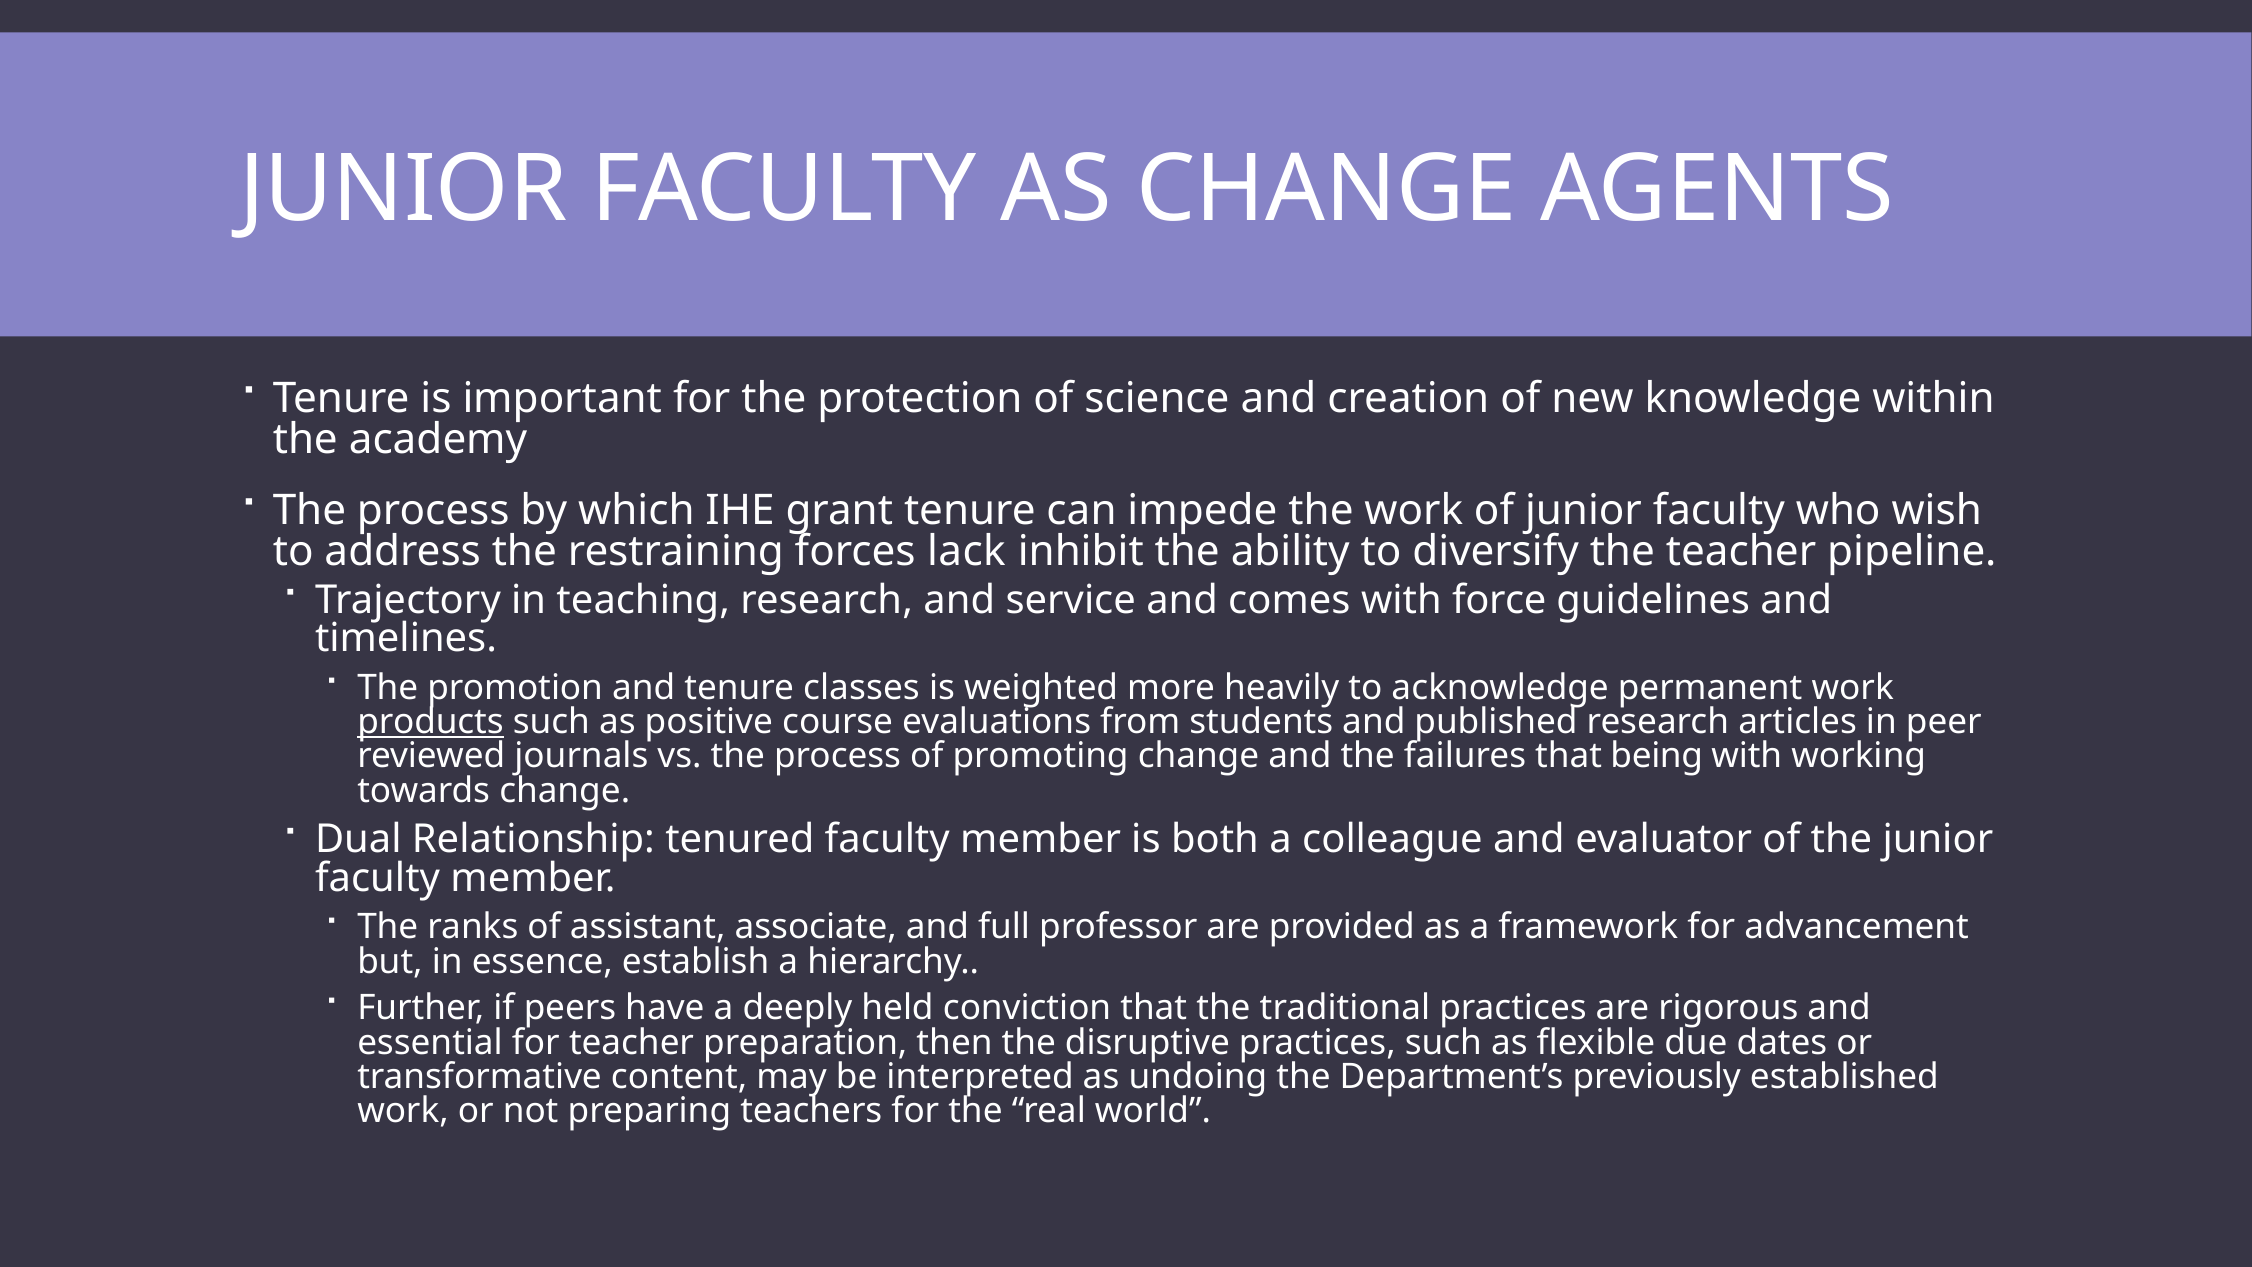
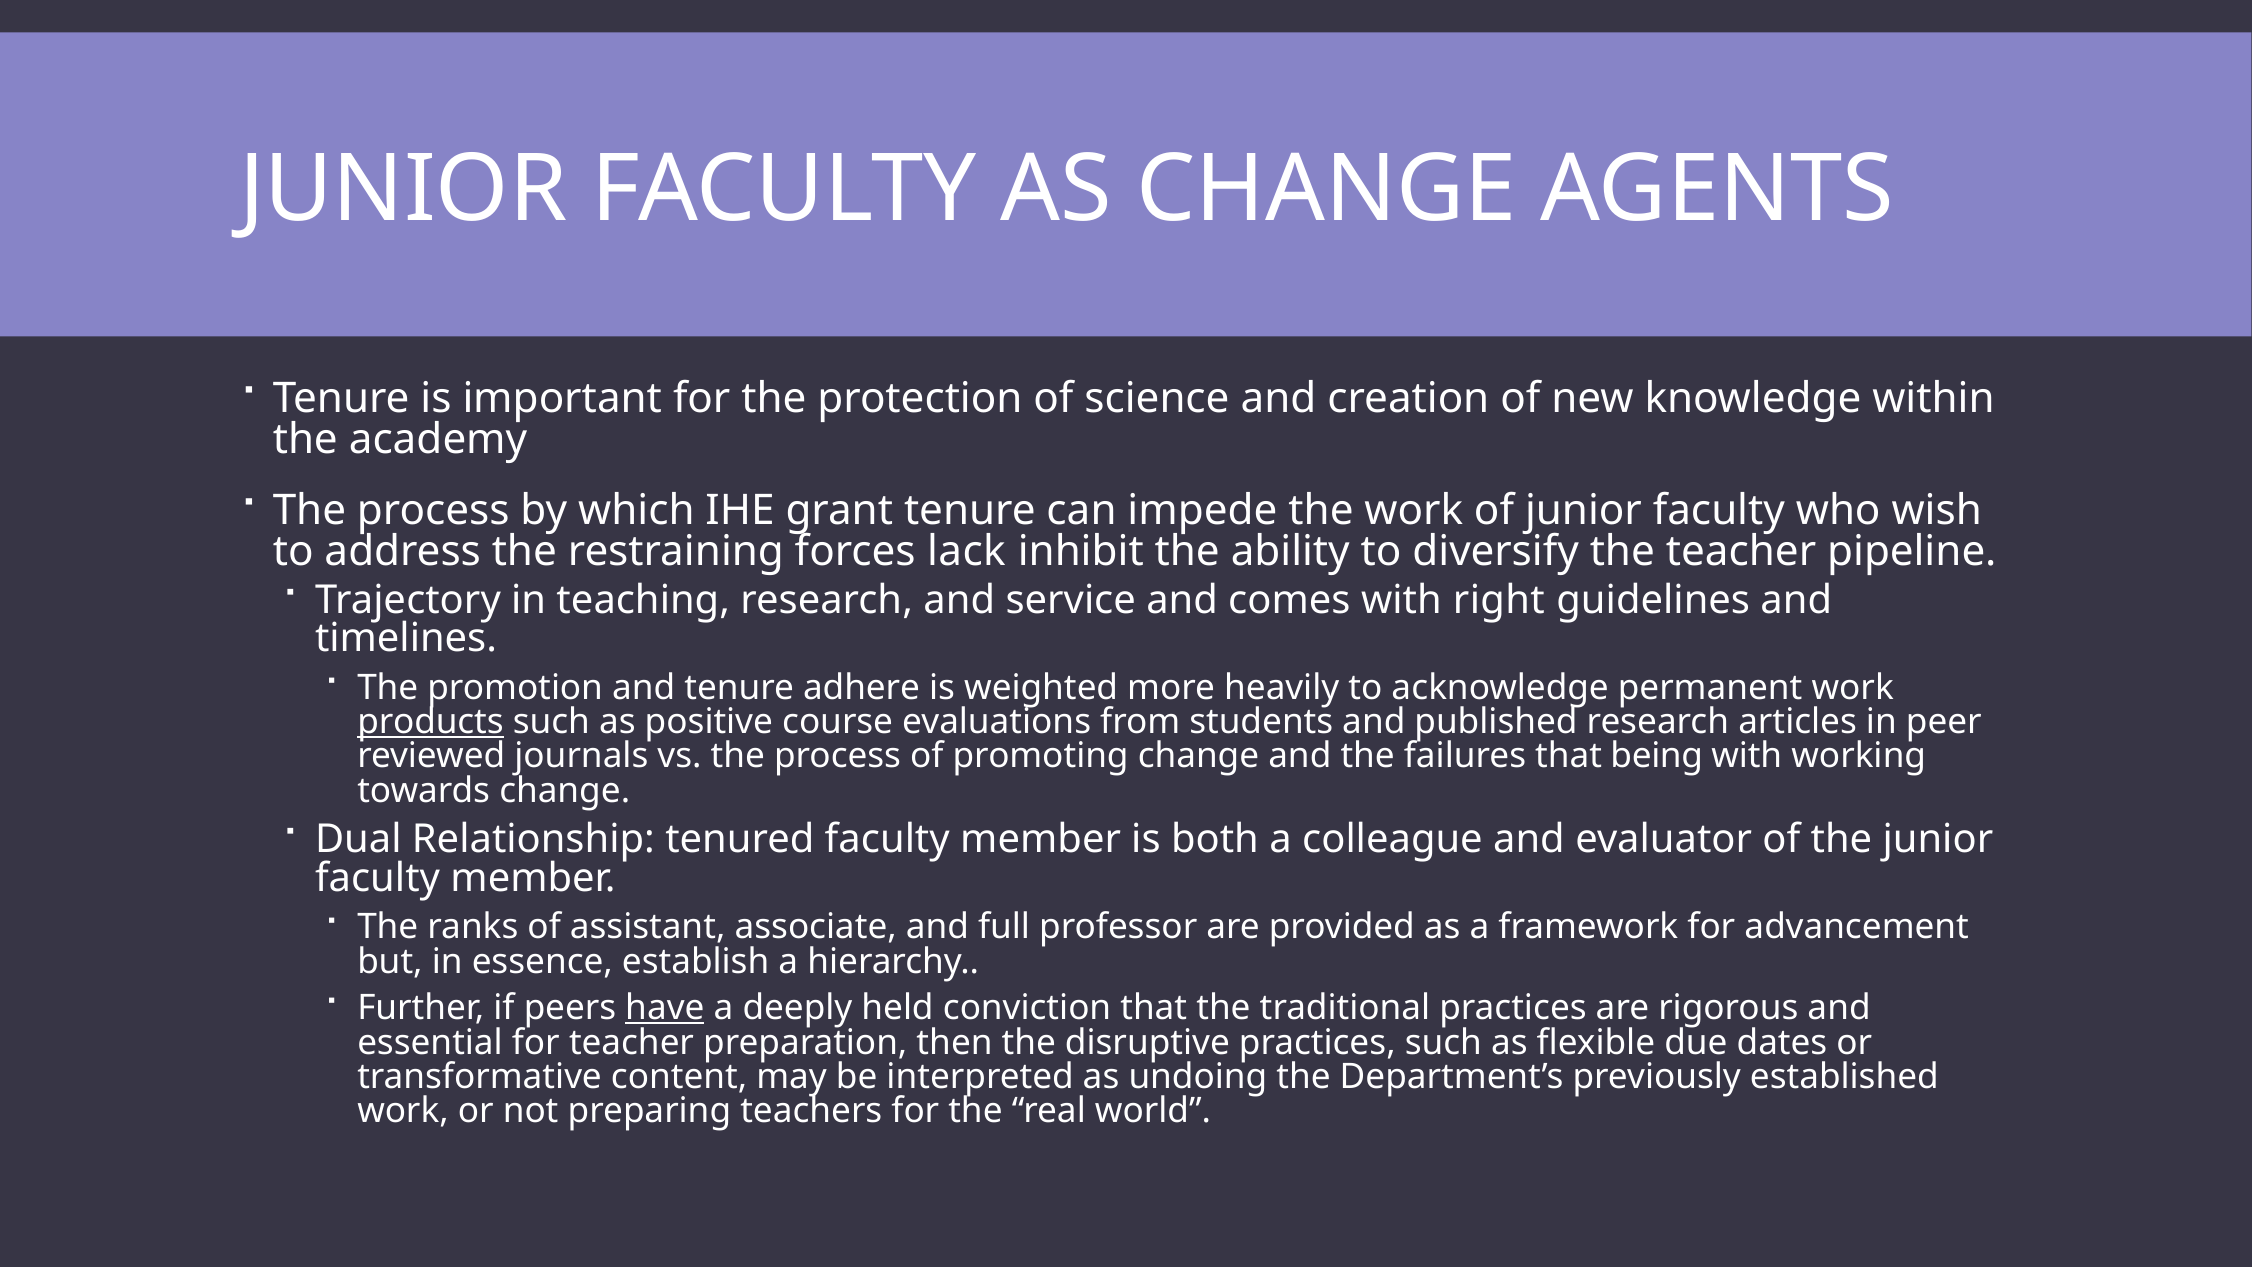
force: force -> right (1499, 600)
classes: classes -> adhere (862, 688)
have underline: none -> present (665, 1008)
